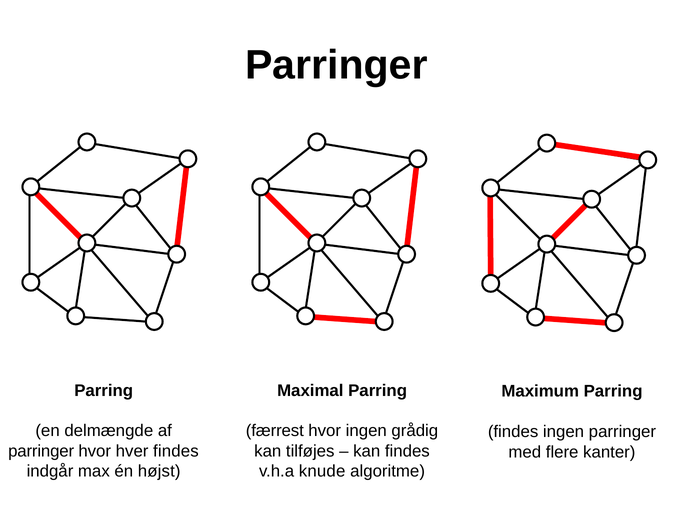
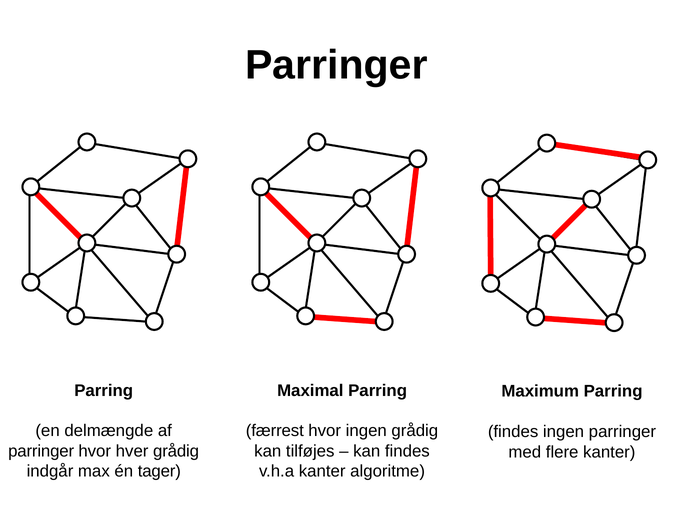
hver findes: findes -> grådig (176, 451)
højst: højst -> tager (159, 471)
v.h.a knude: knude -> kanter (322, 471)
